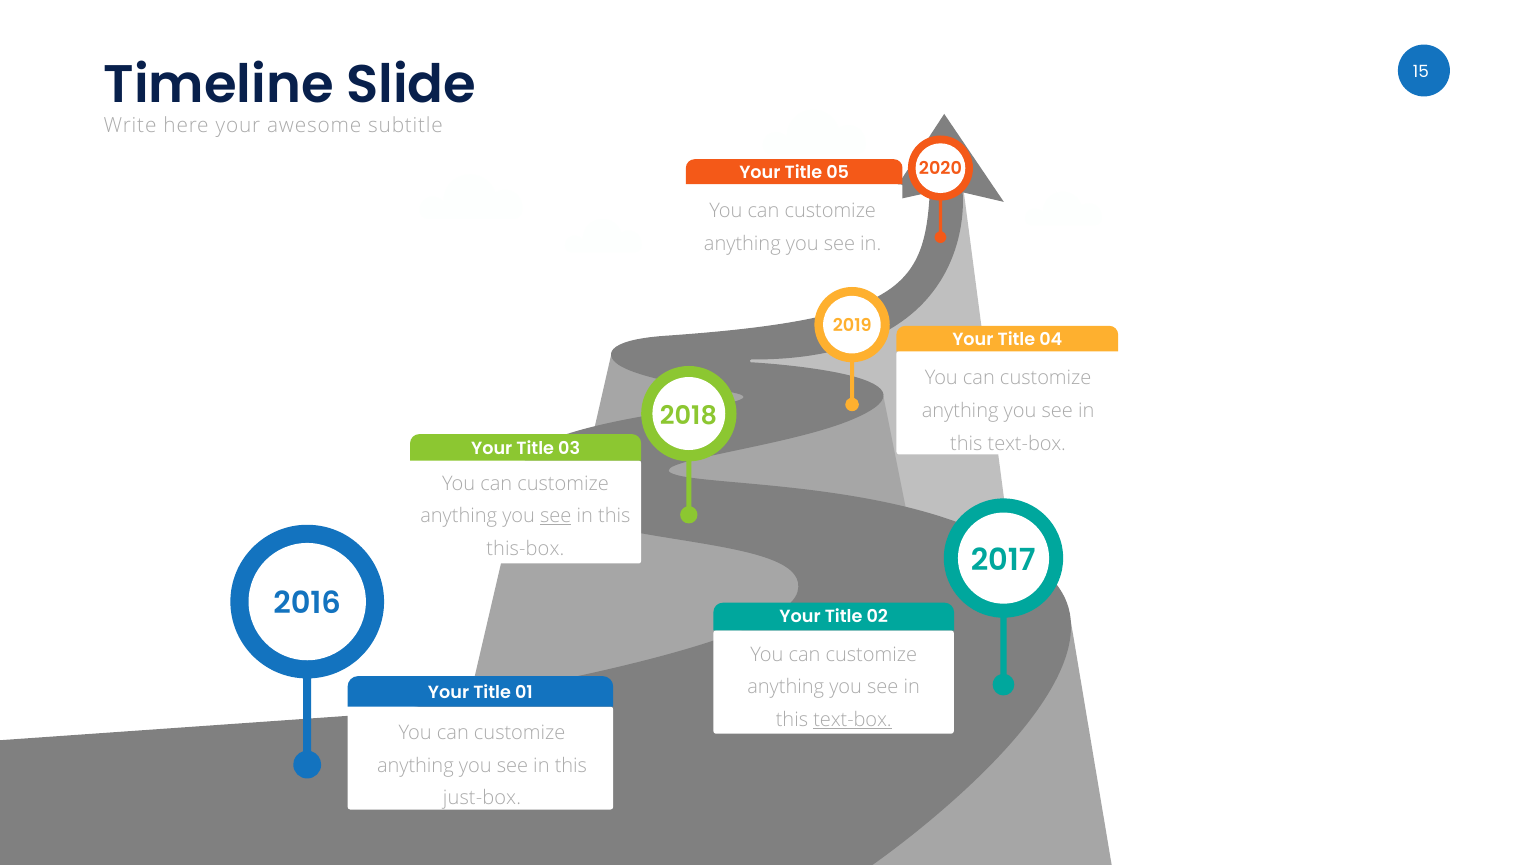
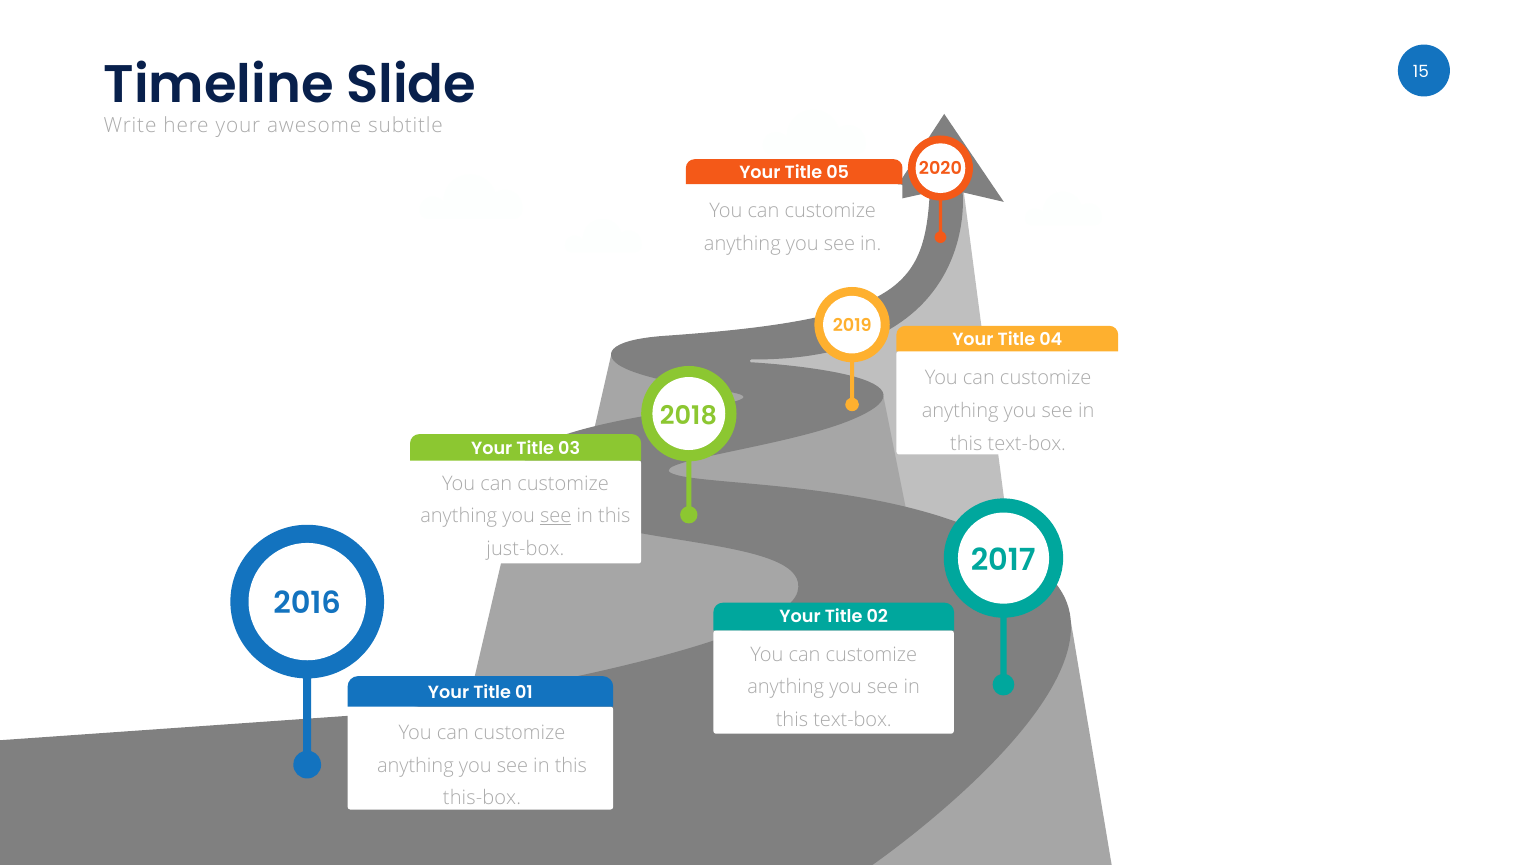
this-box: this-box -> just-box (525, 549)
text-box underline: present -> none (853, 720)
just-box: just-box -> this-box (482, 799)
